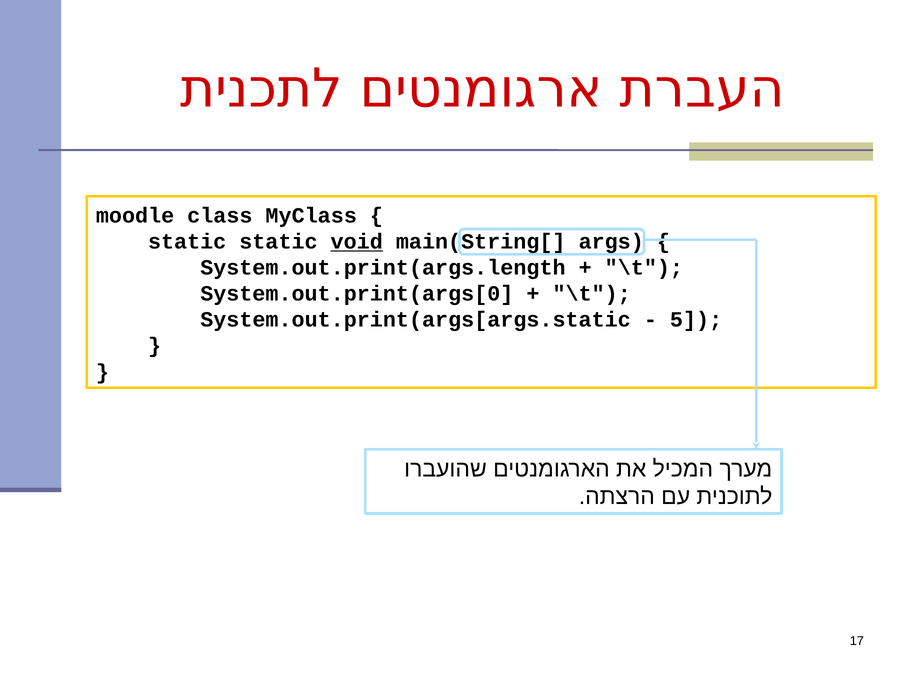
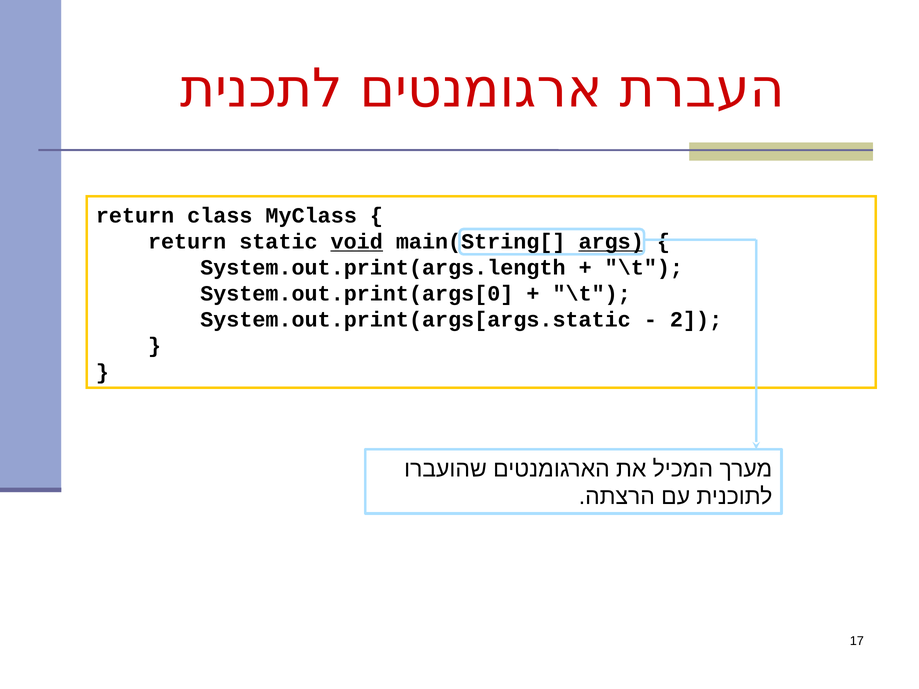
moodle: moodle -> return (135, 216)
static: static -> return (187, 242)
args underline: none -> present (611, 242)
5: 5 -> 2 (696, 320)
